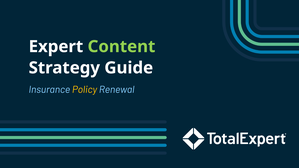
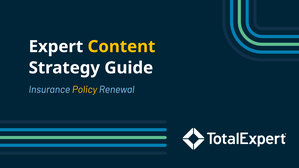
Content colour: light green -> yellow (121, 47)
